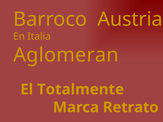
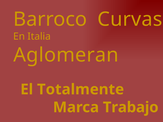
Austria: Austria -> Curvas (130, 19)
Retrato: Retrato -> Trabajo (131, 108)
